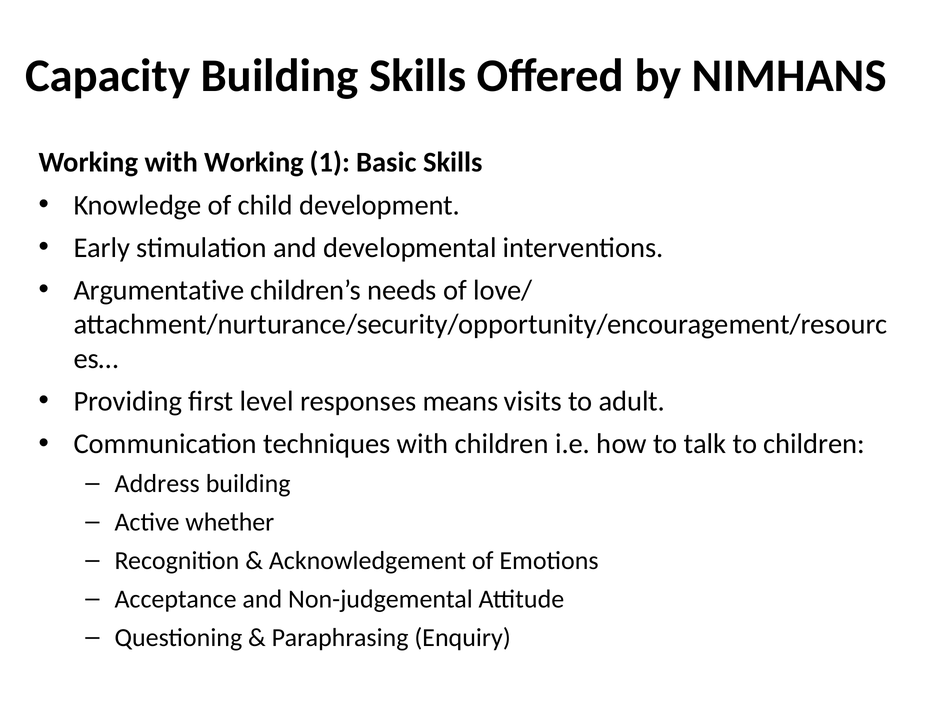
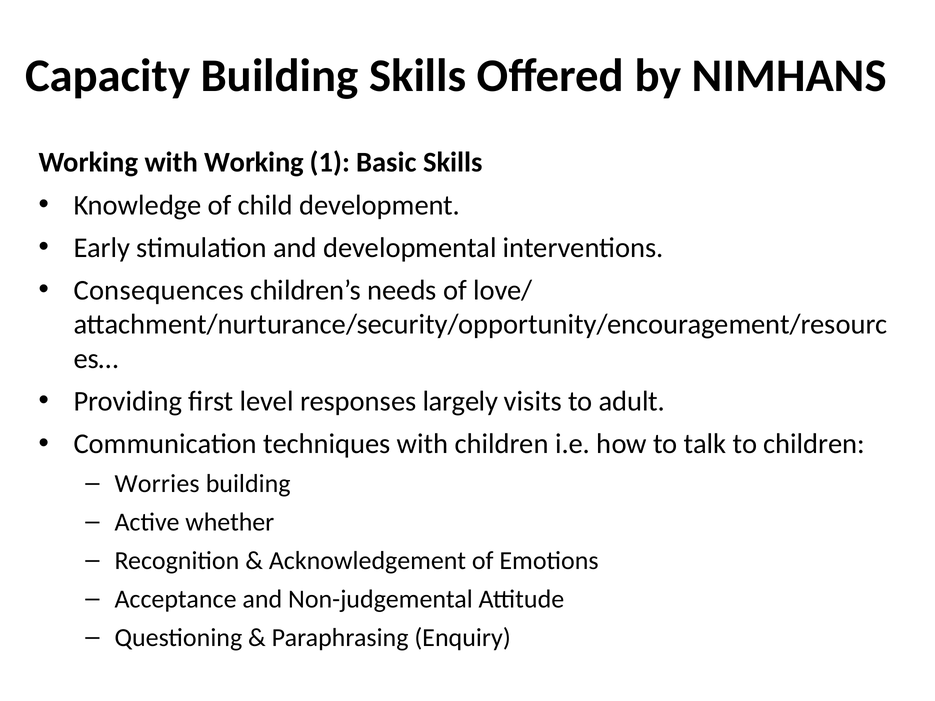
Argumentative: Argumentative -> Consequences (159, 290)
means: means -> largely (460, 401)
Address: Address -> Worries (157, 484)
